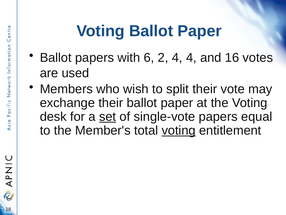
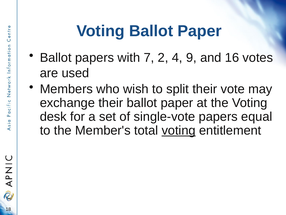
6: 6 -> 7 (149, 58)
4 4: 4 -> 9 (191, 58)
set underline: present -> none (108, 116)
